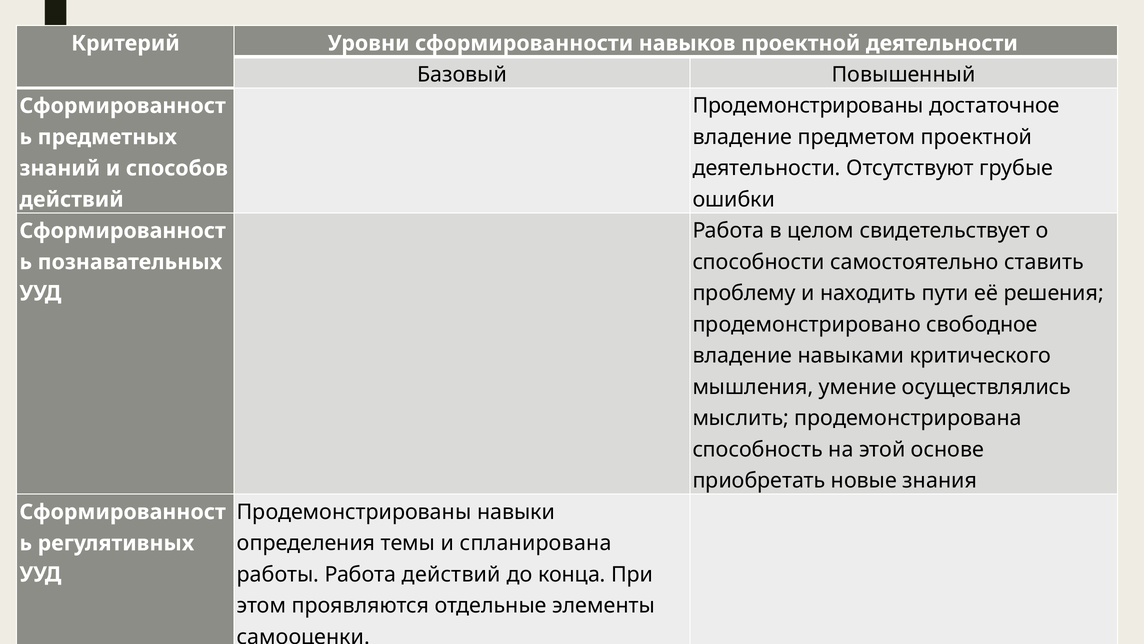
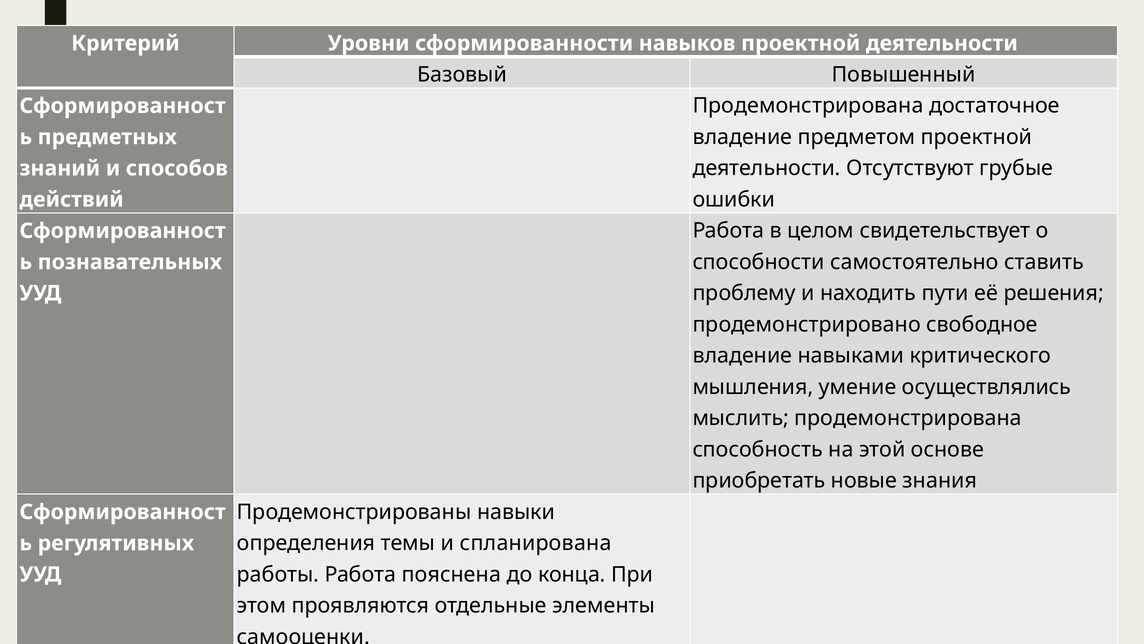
Продемонстрированы: Продемонстрированы -> Продемонстрирована (808, 106)
Работа действий: действий -> пояснена (451, 574)
